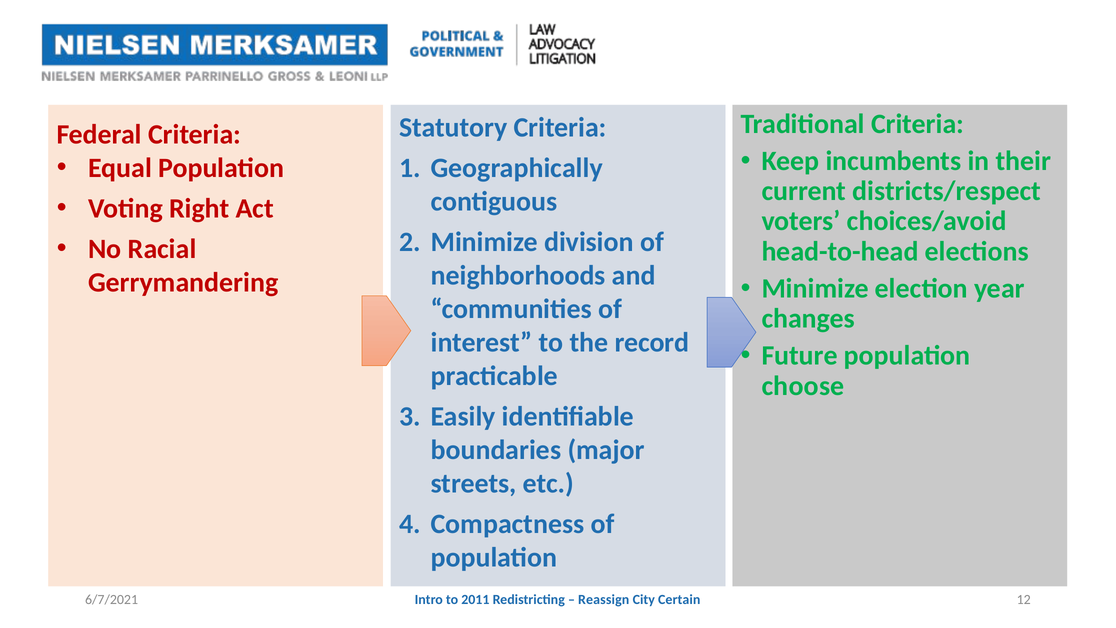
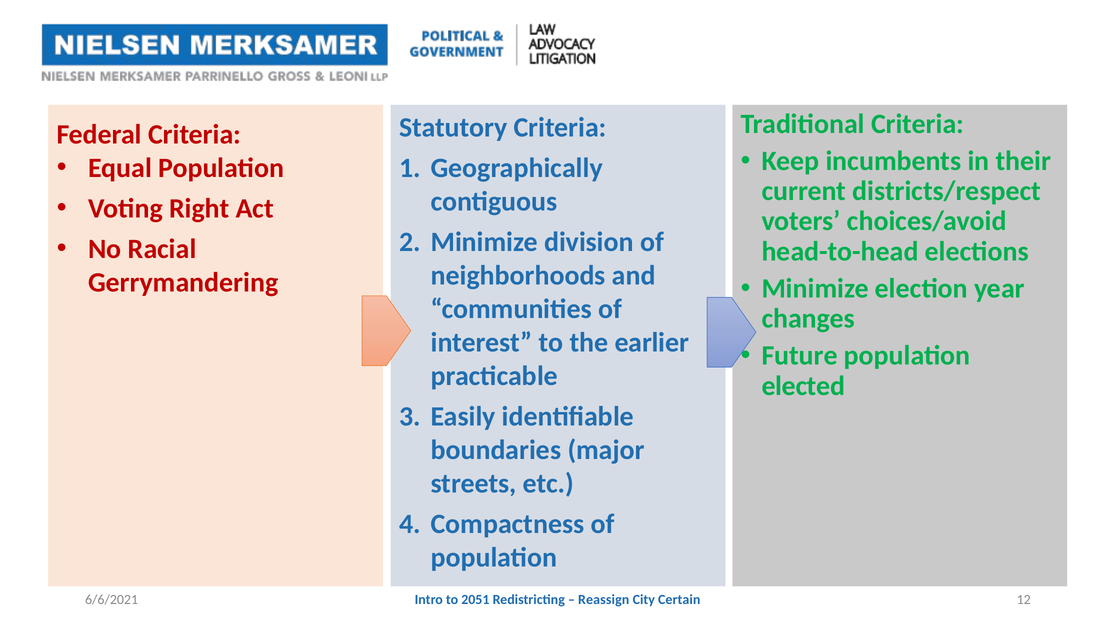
record: record -> earlier (652, 343)
choose: choose -> elected (803, 386)
6/7/2021: 6/7/2021 -> 6/6/2021 (112, 599)
2011: 2011 -> 2051 (475, 599)
